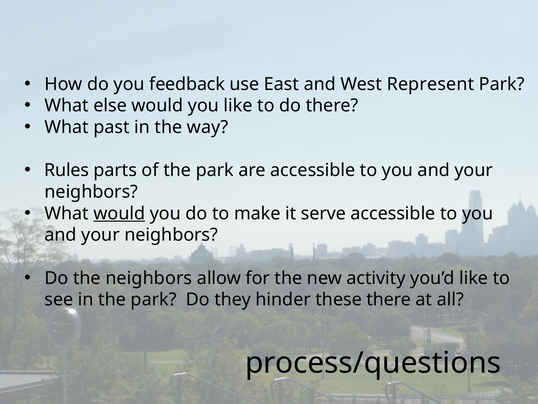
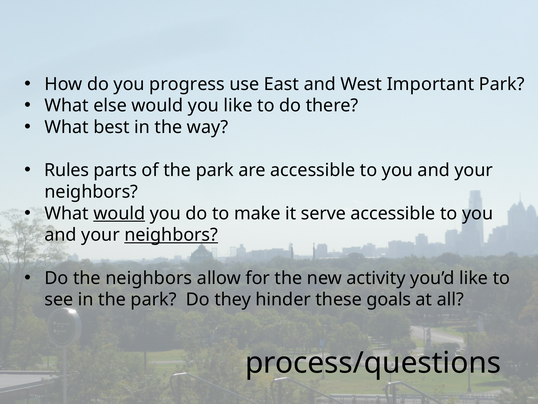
feedback: feedback -> progress (187, 84)
Represent: Represent -> Important (430, 84)
past: past -> best (112, 127)
neighbors underline: none -> present (171, 235)
these there: there -> goals (389, 299)
